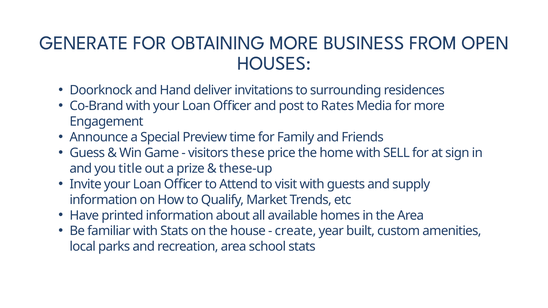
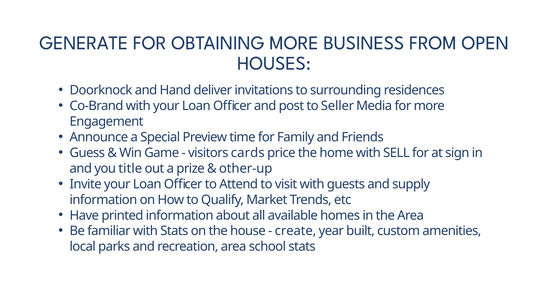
Rates: Rates -> Seller (337, 106)
these: these -> cards (248, 153)
these-up: these-up -> other-up (246, 169)
